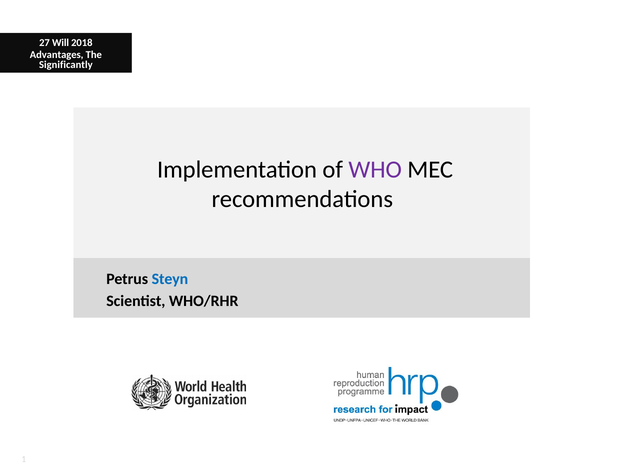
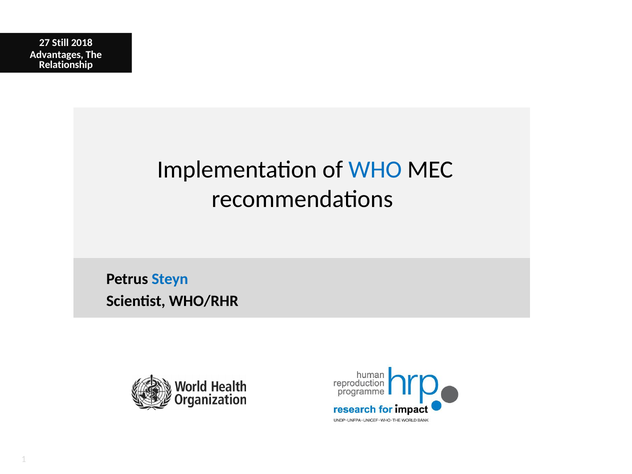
Will: Will -> Still (60, 43)
Significantly: Significantly -> Relationship (66, 65)
WHO colour: purple -> blue (375, 170)
